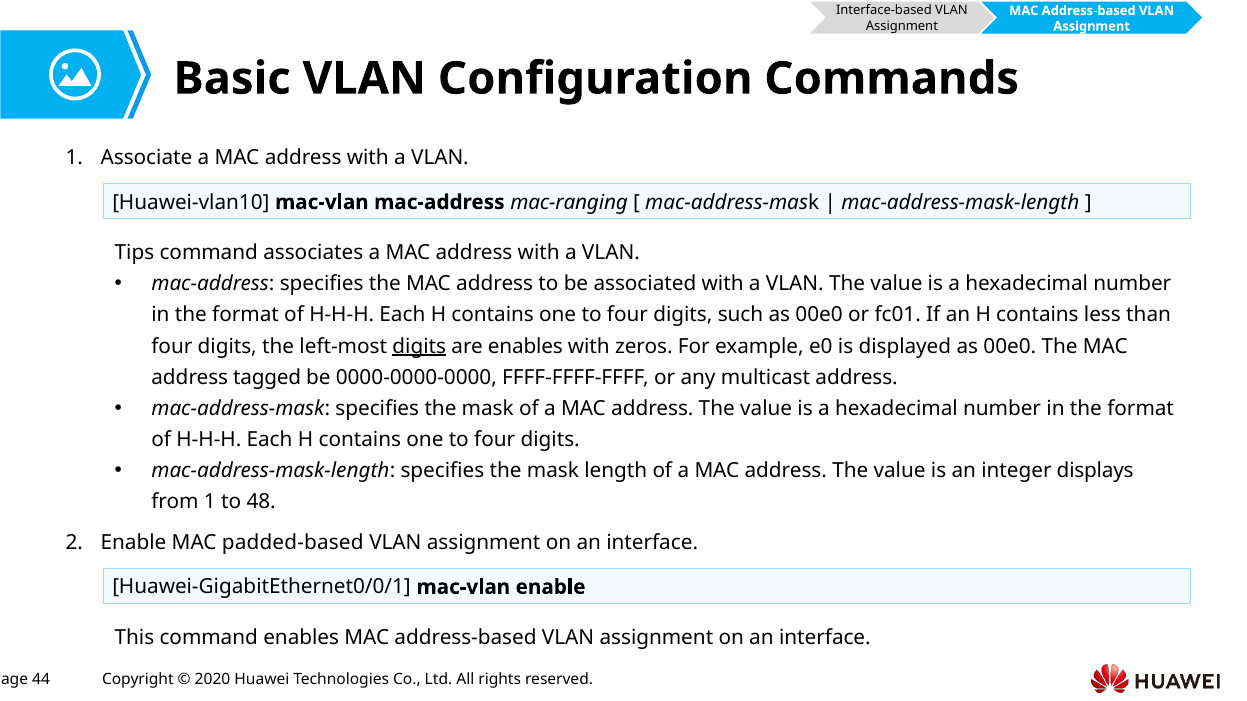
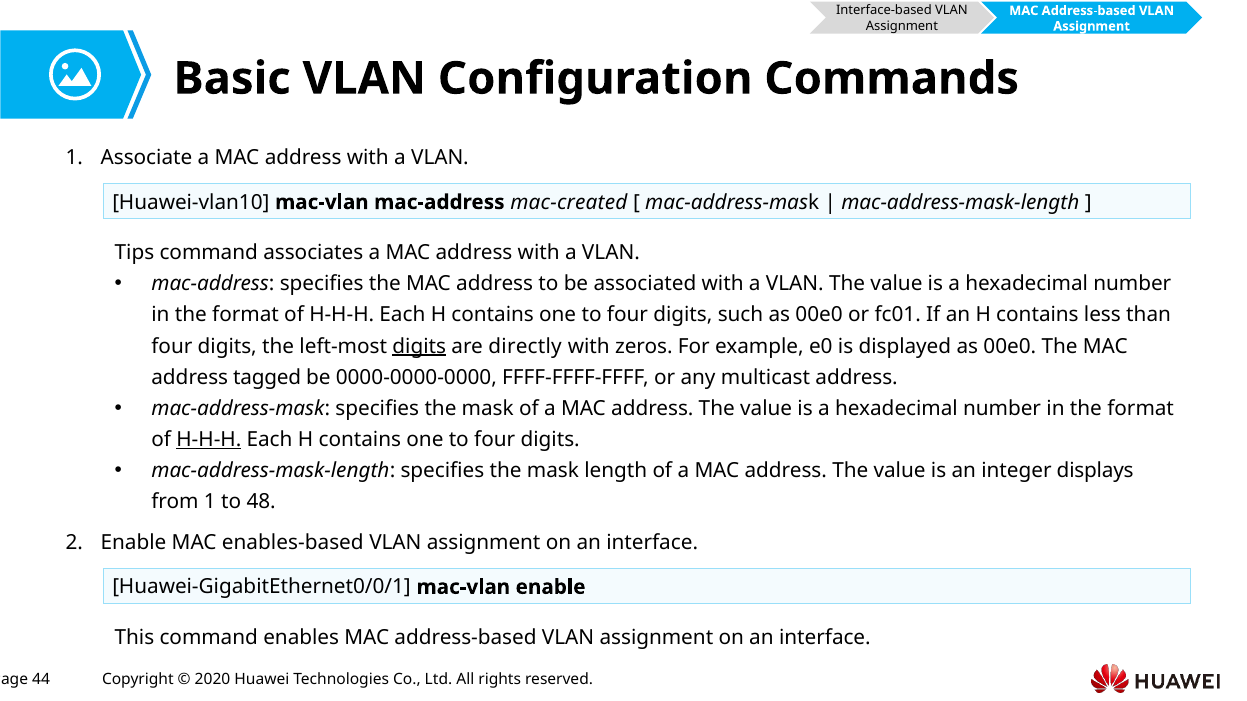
mac-ranging: mac-ranging -> mac-created (569, 202)
are enables: enables -> directly (525, 346)
H-H-H underline: none -> present (209, 440)
padded-based: padded-based -> enables-based (293, 543)
